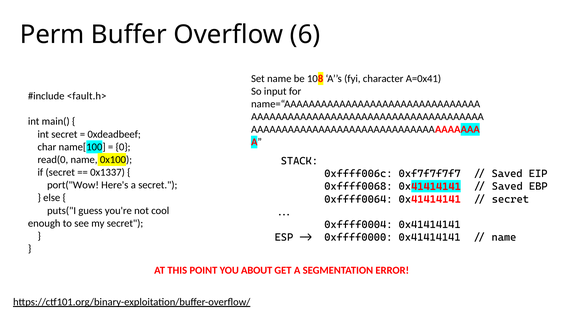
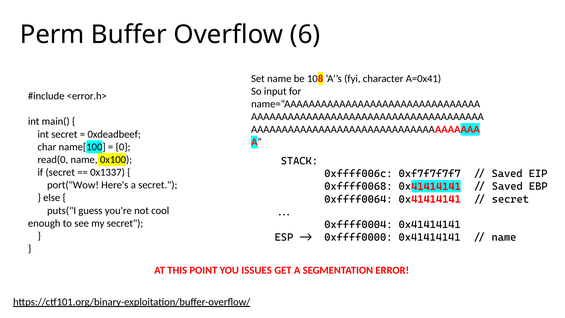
<fault.h>: <fault.h> -> <error.h> (87, 96)
ABOUT: ABOUT -> ISSUES (257, 270)
